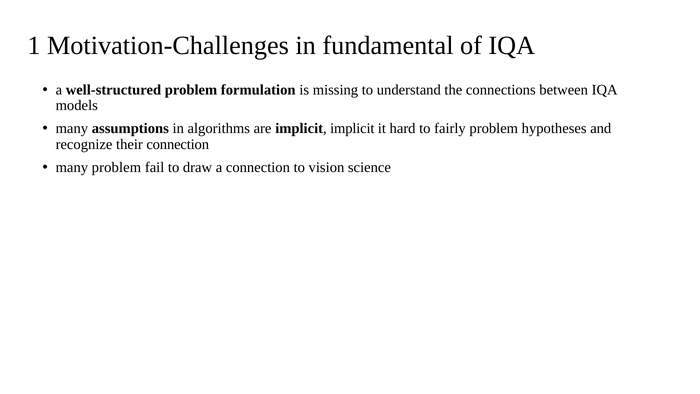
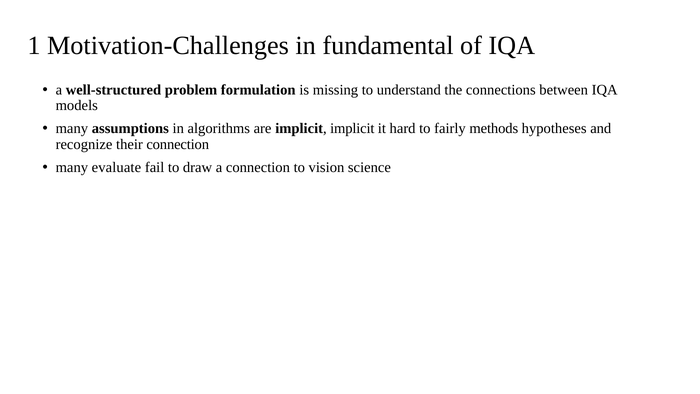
fairly problem: problem -> methods (494, 129)
many problem: problem -> evaluate (116, 167)
